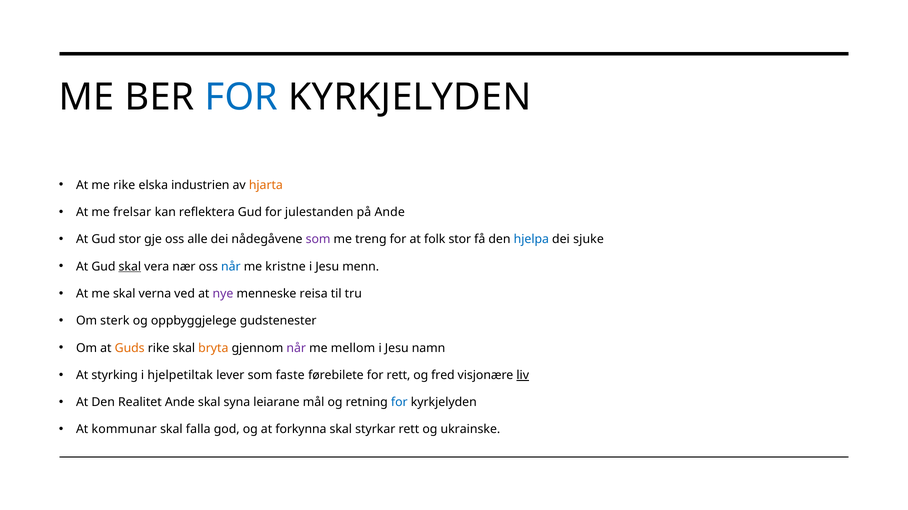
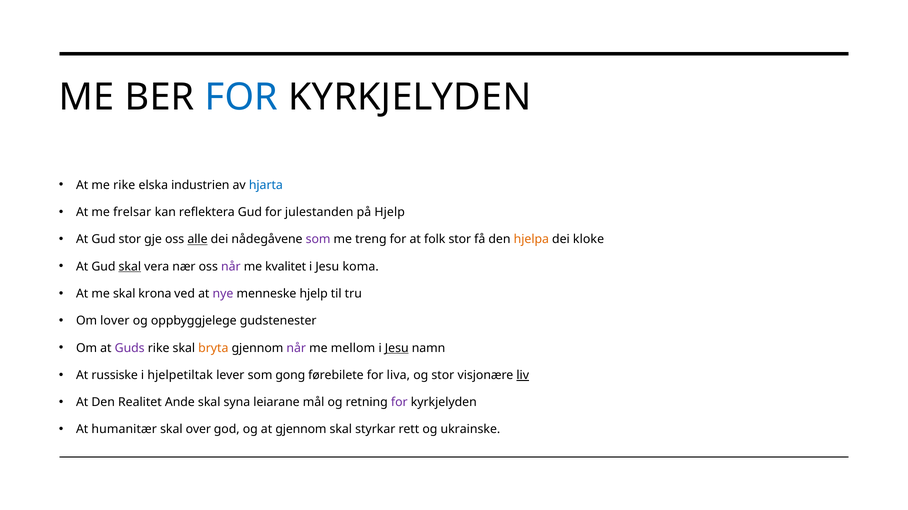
hjarta colour: orange -> blue (266, 185)
på Ande: Ande -> Hjelp (390, 213)
alle underline: none -> present (198, 240)
hjelpa colour: blue -> orange (531, 240)
sjuke: sjuke -> kloke (589, 240)
når colour: blue -> purple (231, 267)
kristne: kristne -> kvalitet (286, 267)
menn: menn -> koma (361, 267)
verna: verna -> krona (155, 294)
menneske reisa: reisa -> hjelp (314, 294)
sterk: sterk -> lover (115, 321)
Guds colour: orange -> purple (130, 349)
Jesu underline: none -> present (397, 349)
styrking: styrking -> russiske (115, 376)
faste: faste -> gong (290, 376)
for rett: rett -> liva (398, 376)
og fred: fred -> stor (443, 376)
for colour: blue -> purple (399, 403)
kommunar: kommunar -> humanitær (124, 430)
falla: falla -> over (198, 430)
at forkynna: forkynna -> gjennom (301, 430)
